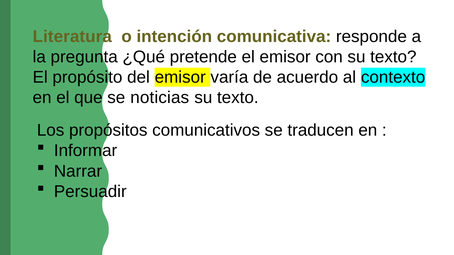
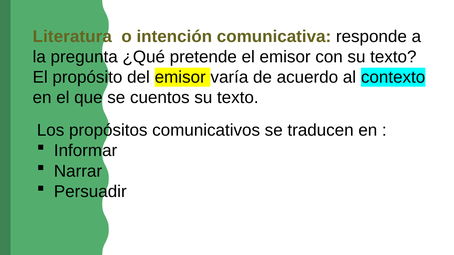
noticias: noticias -> cuentos (160, 98)
